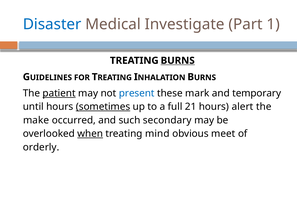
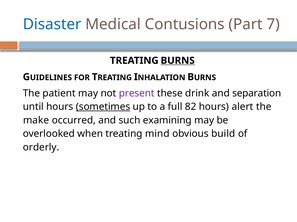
Investigate: Investigate -> Contusions (185, 24)
1: 1 -> 7 (273, 24)
patient underline: present -> none (59, 94)
present colour: blue -> purple (137, 94)
mark: mark -> drink (197, 94)
temporary: temporary -> separation (257, 94)
21: 21 -> 82 (191, 107)
secondary: secondary -> examining (167, 121)
when underline: present -> none (90, 134)
meet: meet -> build (223, 134)
